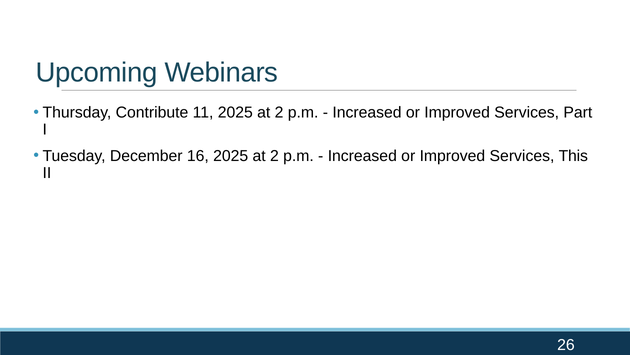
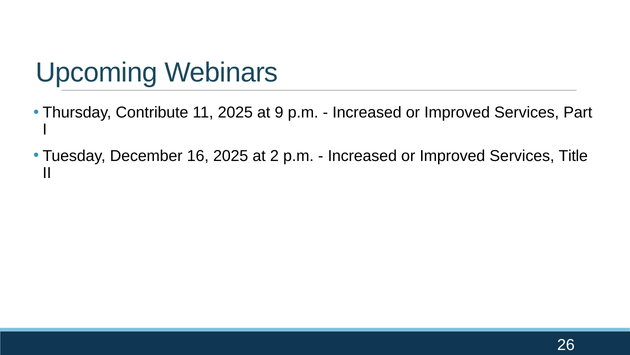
11 2025 at 2: 2 -> 9 (279, 112)
This: This -> Title (573, 156)
